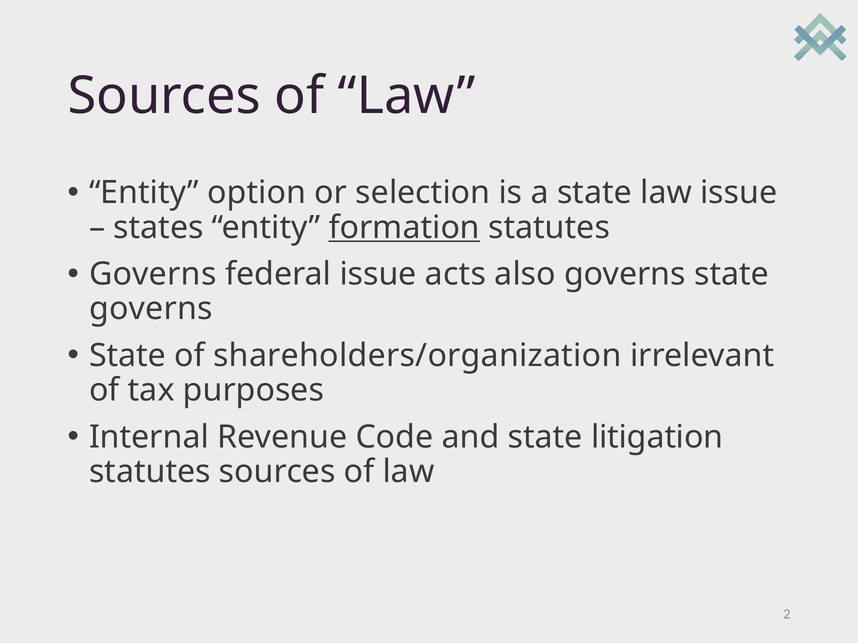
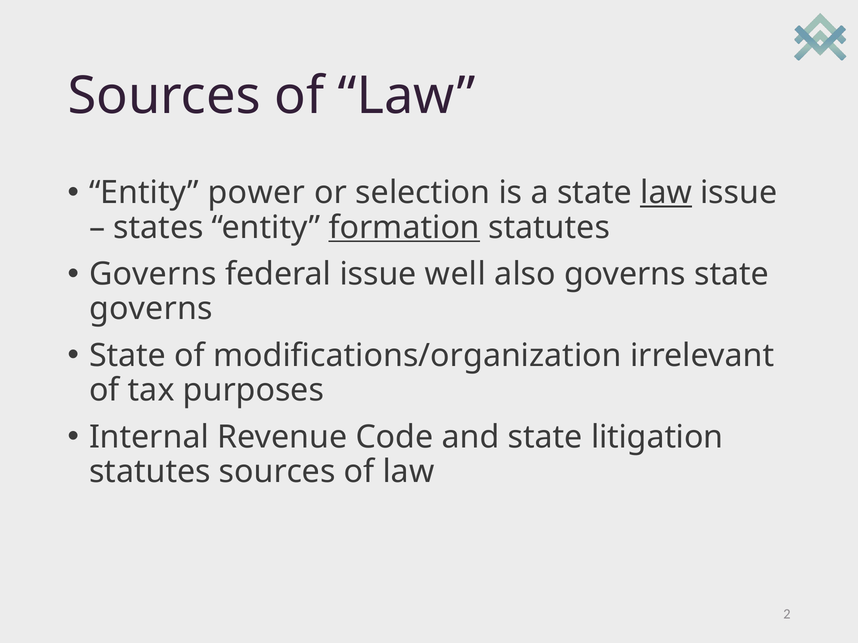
option: option -> power (256, 193)
law underline: none -> present (666, 193)
acts: acts -> well (455, 274)
shareholders/organization: shareholders/organization -> modifications/organization (417, 356)
